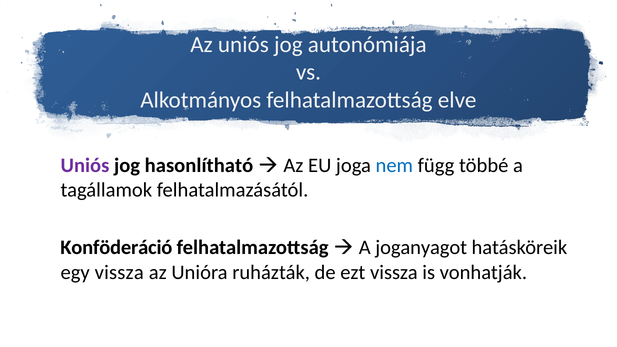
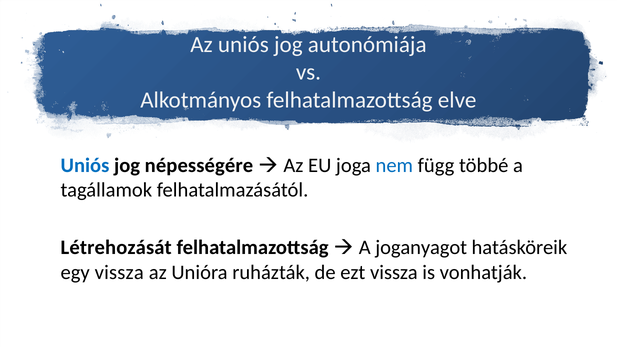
Uniós colour: purple -> blue (85, 165)
hasonlítható: hasonlítható -> népességére (199, 165)
Konföderáció: Konföderáció -> Létrehozását (116, 248)
